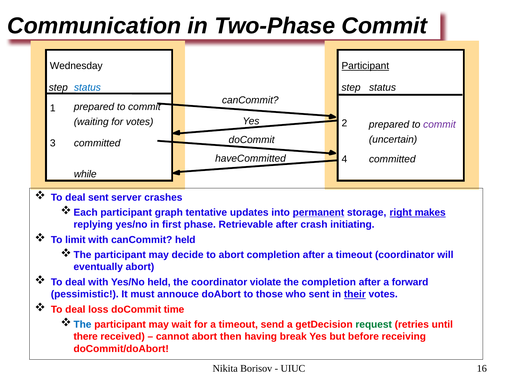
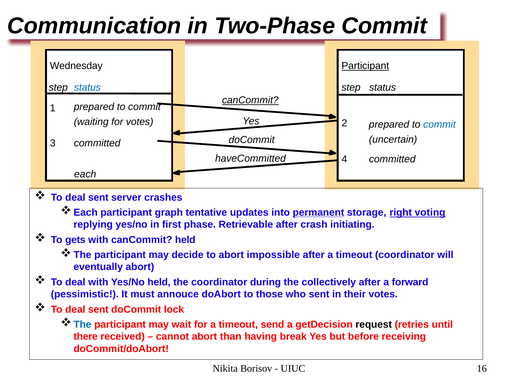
canCommit underline: none -> present (250, 100)
commit colour: purple -> blue (439, 124)
while: while -> each (85, 174)
makes: makes -> voting (430, 212)
limit: limit -> gets (75, 239)
abort completion: completion -> impossible (273, 255)
violate: violate -> during (266, 282)
the completion: completion -> collectively (329, 282)
their underline: present -> none (355, 294)
loss: loss -> sent (98, 309)
time: time -> lock (174, 309)
request colour: green -> black (374, 324)
then: then -> than (231, 336)
